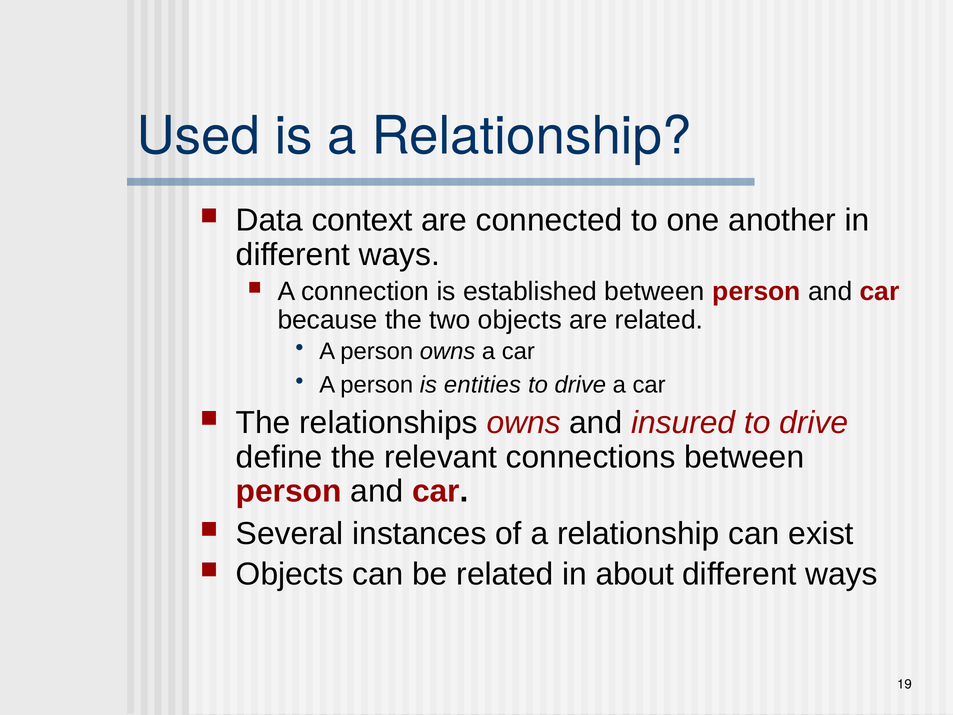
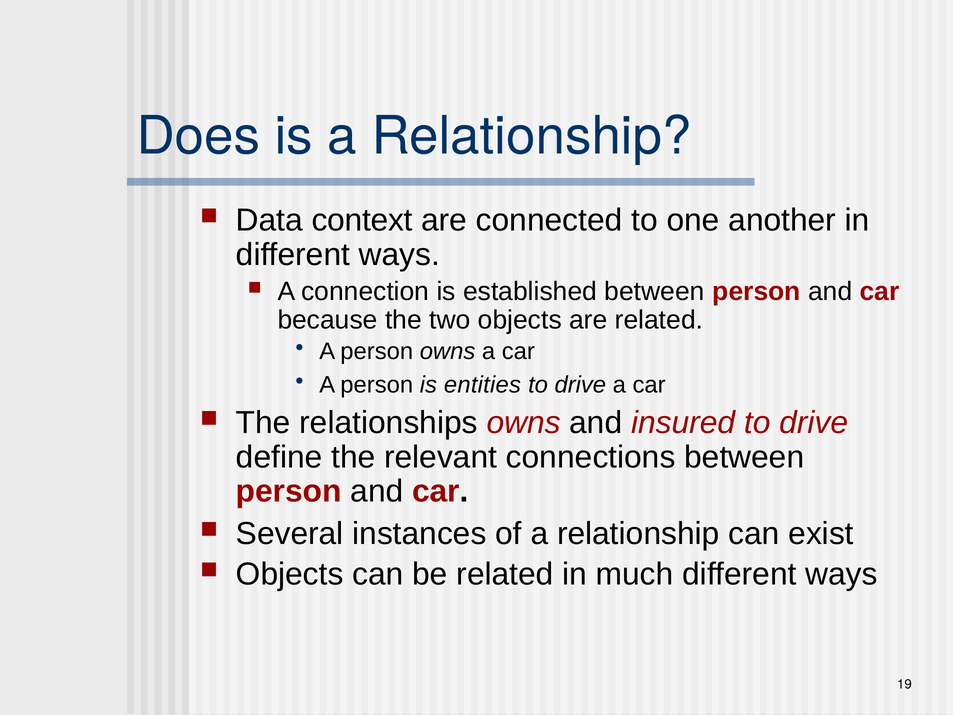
Used: Used -> Does (198, 136)
about: about -> much (635, 574)
